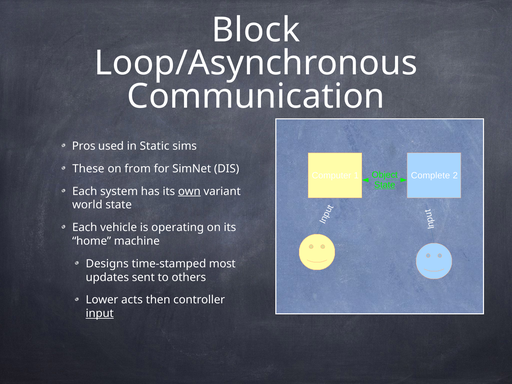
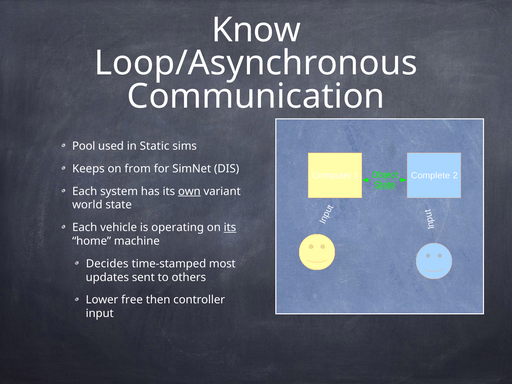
Block: Block -> Know (256, 30)
Pros: Pros -> Pool (84, 146)
These: These -> Keeps (88, 169)
its underline: none -> present (230, 227)
Designs: Designs -> Decides (107, 264)
acts: acts -> free (132, 300)
input underline: present -> none (100, 314)
